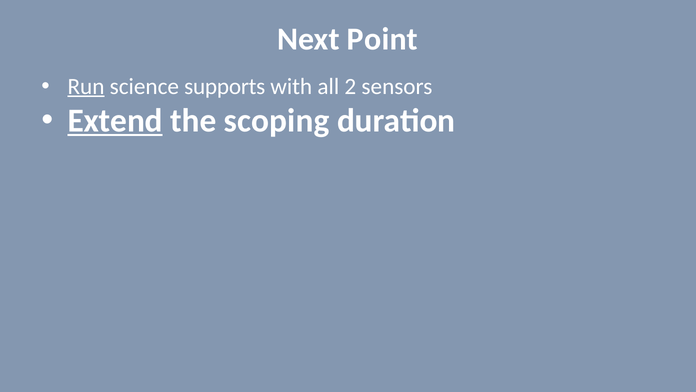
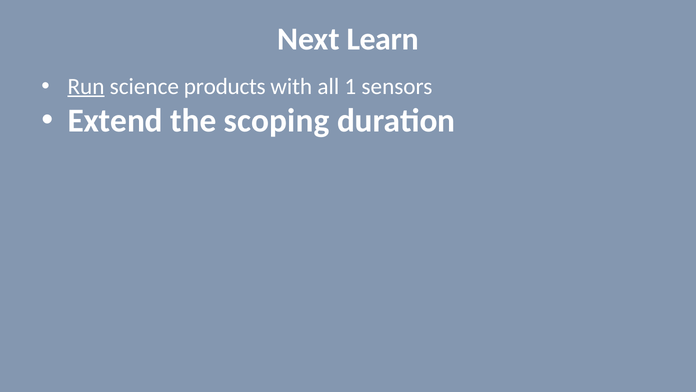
Point: Point -> Learn (383, 39)
supports: supports -> products (225, 86)
2: 2 -> 1 (350, 86)
Extend underline: present -> none (115, 120)
